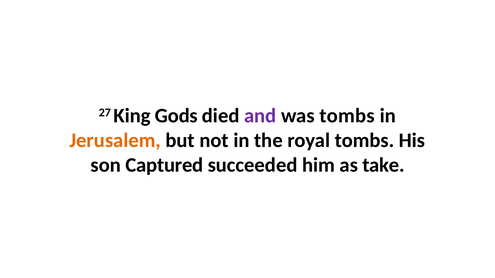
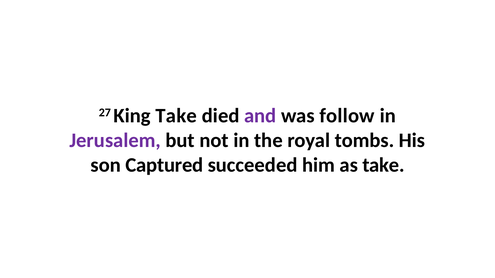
King Gods: Gods -> Take (176, 116)
was tombs: tombs -> follow (347, 116)
Jerusalem colour: orange -> purple (115, 141)
